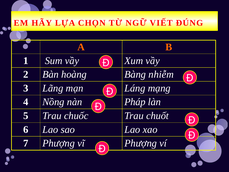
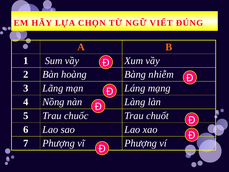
Pháp: Pháp -> Làng (135, 102)
